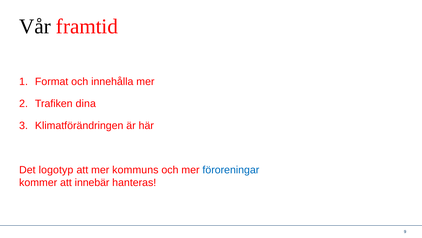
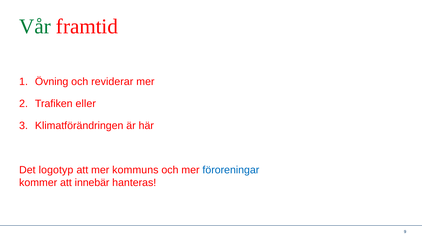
Vår colour: black -> green (35, 26)
Format: Format -> Övning (52, 81)
innehålla: innehålla -> reviderar (112, 81)
dina: dina -> eller (86, 103)
